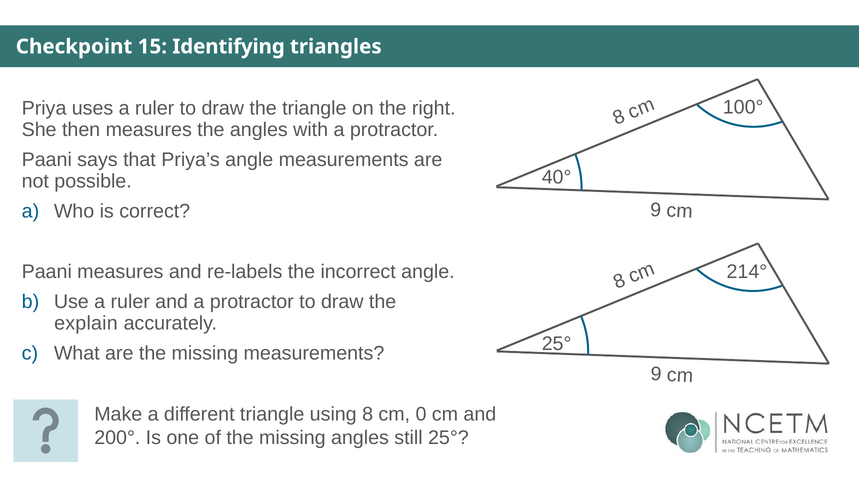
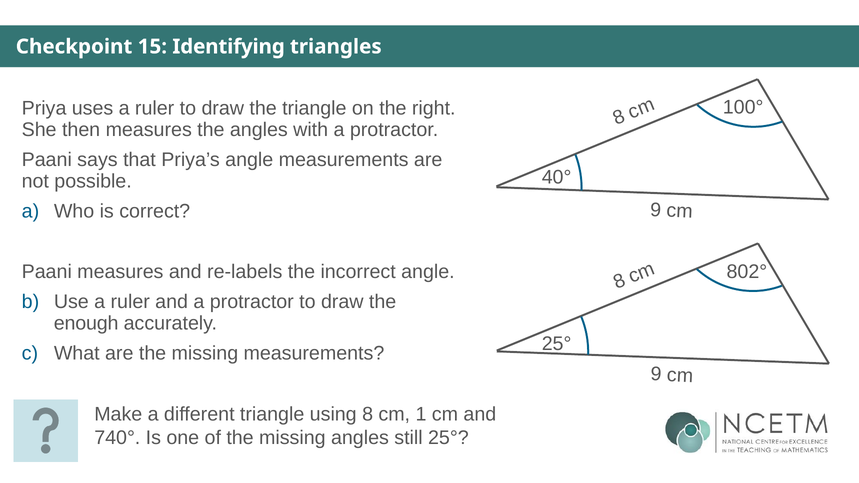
214°: 214° -> 802° (747, 272)
explain: explain -> enough (86, 323)
0: 0 -> 1 (421, 414)
200°: 200° -> 740° (117, 438)
